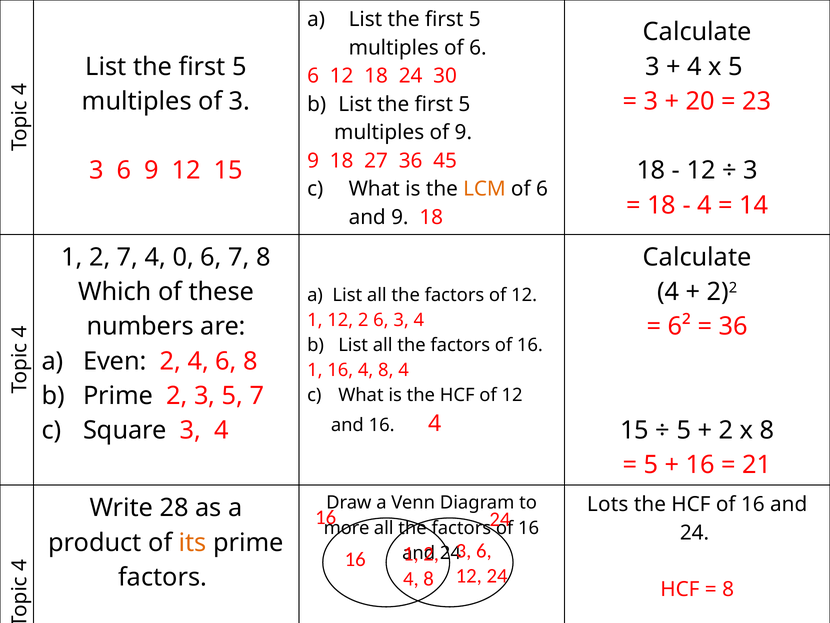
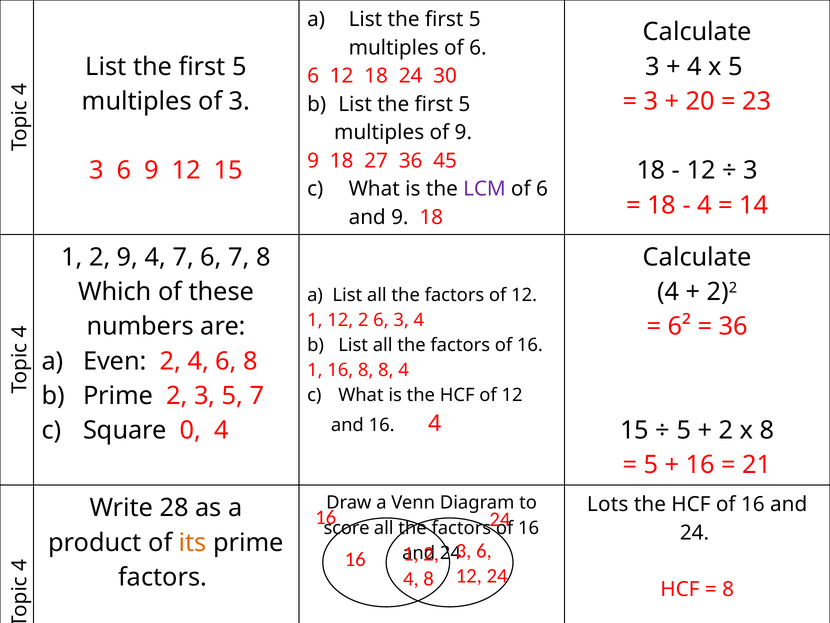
LCM colour: orange -> purple (484, 189)
2 7: 7 -> 9 (128, 257)
4 0: 0 -> 7 (183, 257)
1 16 4: 4 -> 8 (366, 370)
Square 3: 3 -> 0 (190, 430)
more: more -> score (347, 528)
